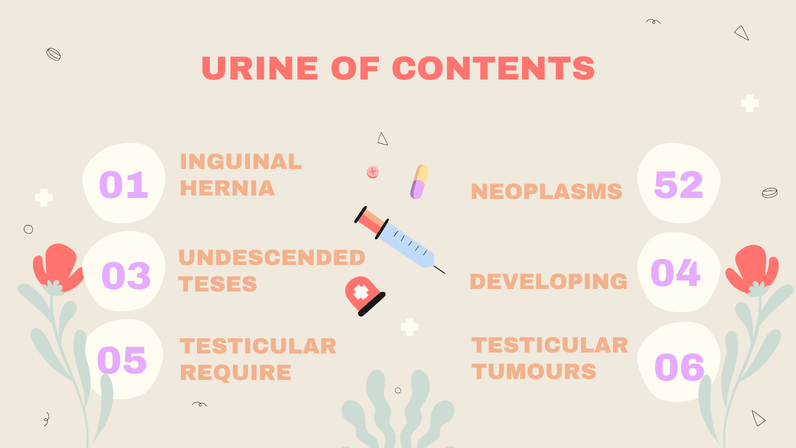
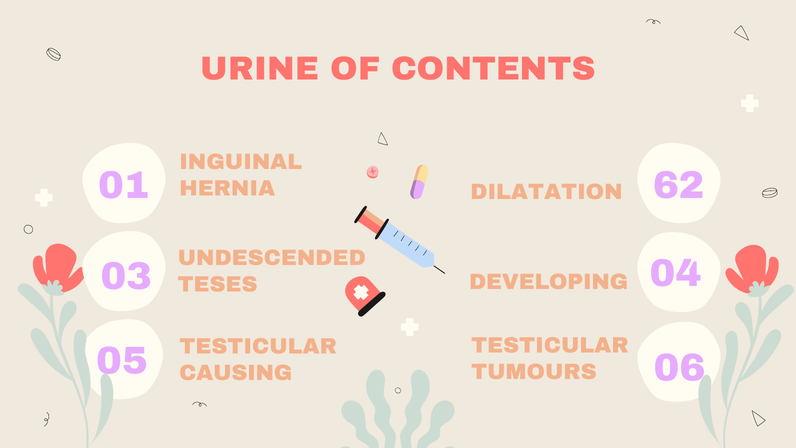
52: 52 -> 62 (679, 186)
NEOPLASMS: NEOPLASMS -> DILATATION (546, 192)
REQUIRE: REQUIRE -> CAUSING (236, 373)
